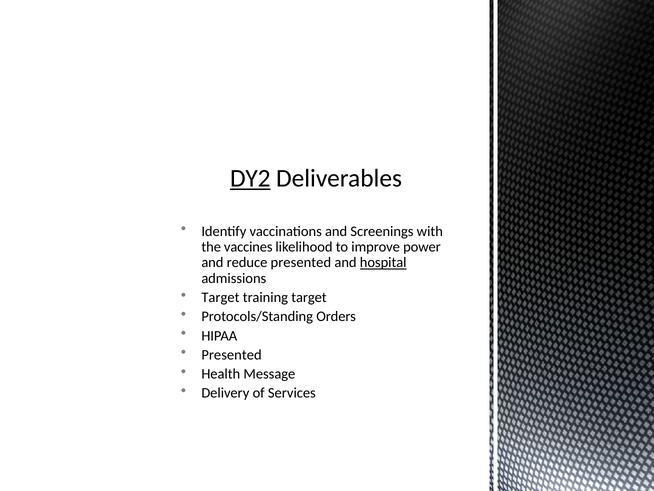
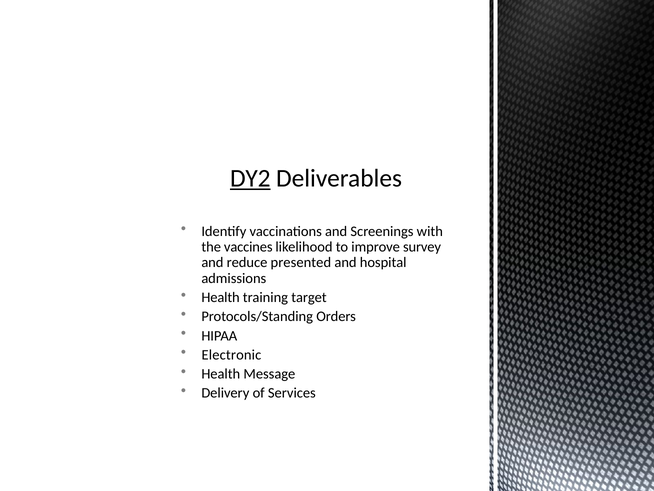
power: power -> survey (422, 247)
hospital underline: present -> none (383, 262)
Target: Target -> Health (221, 297)
Presented: Presented -> Electronic (231, 354)
